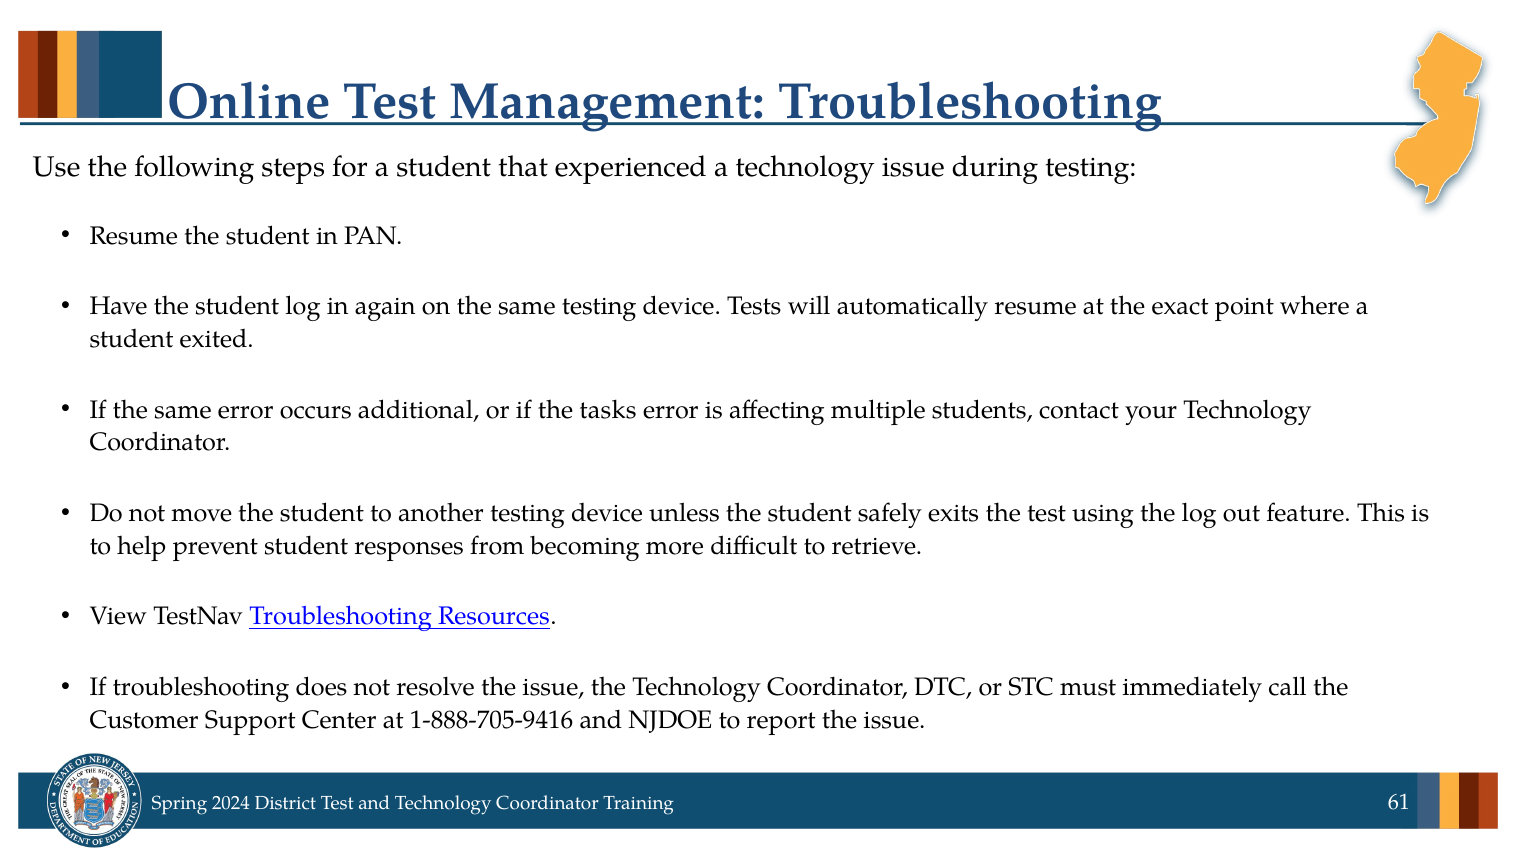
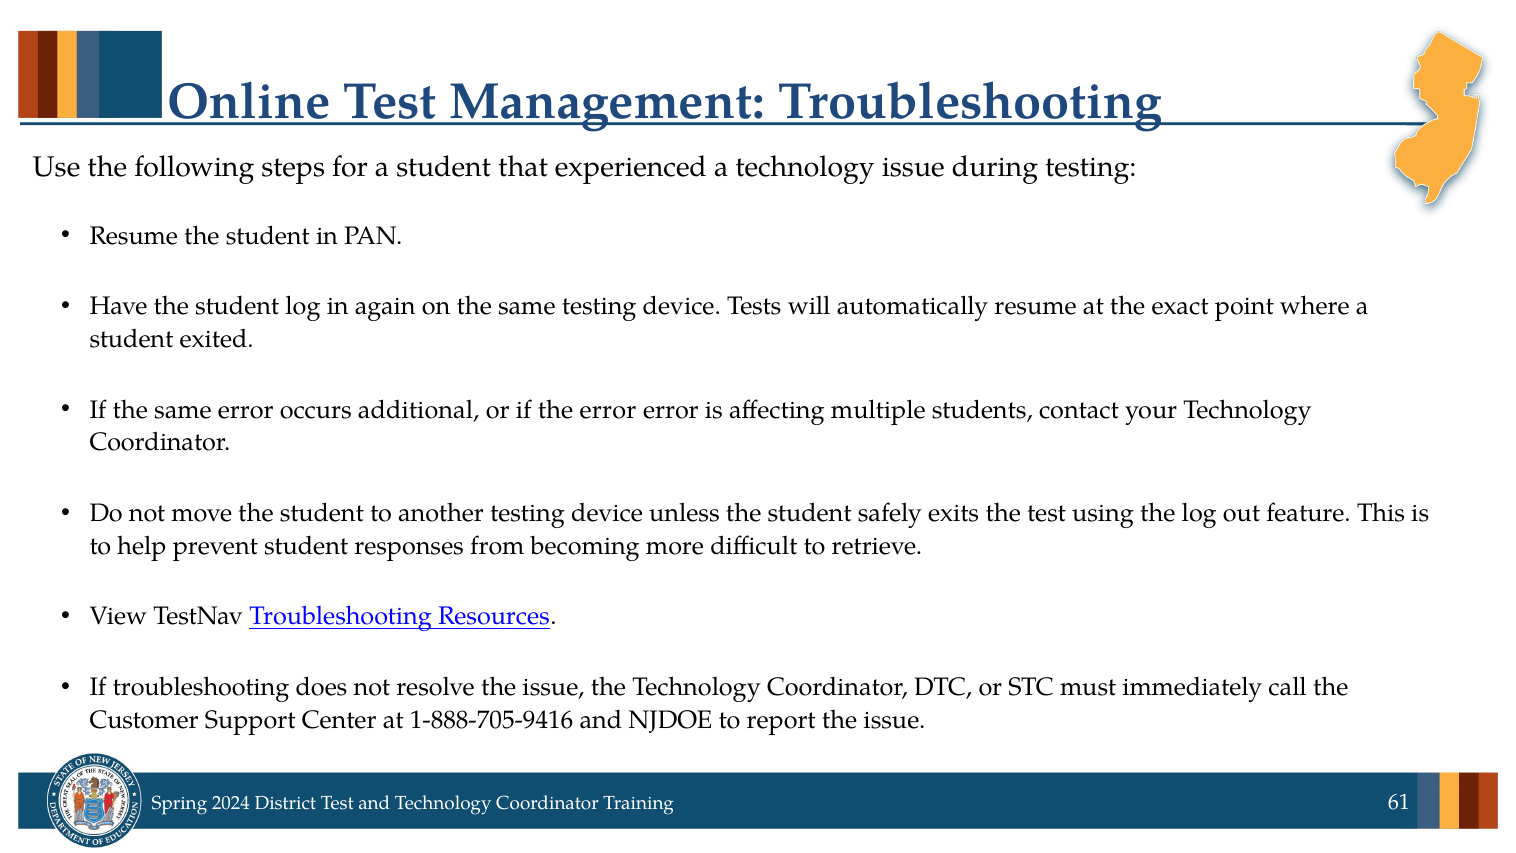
the tasks: tasks -> error (608, 410)
